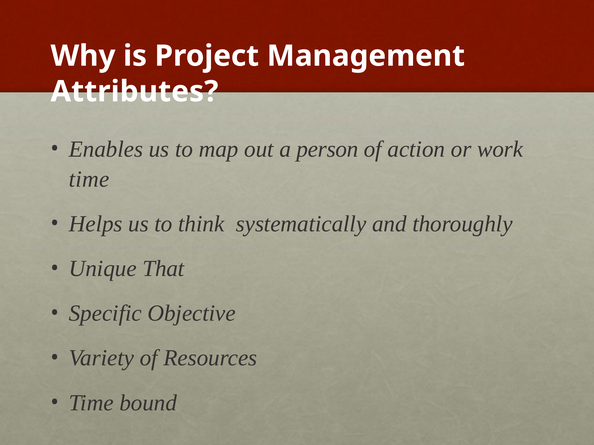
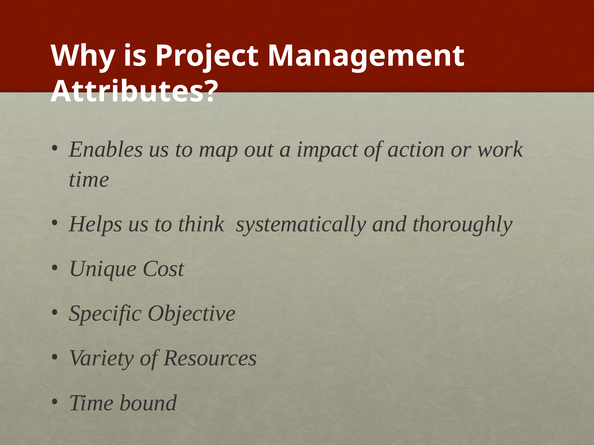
person: person -> impact (327, 149)
That: That -> Cost (163, 269)
